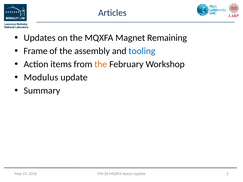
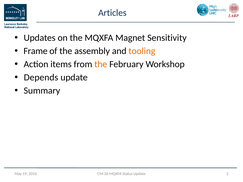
Remaining: Remaining -> Sensitivity (167, 38)
tooling colour: blue -> orange (142, 51)
Modulus: Modulus -> Depends (41, 78)
